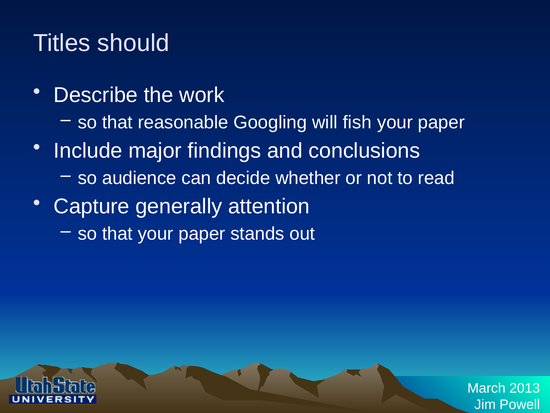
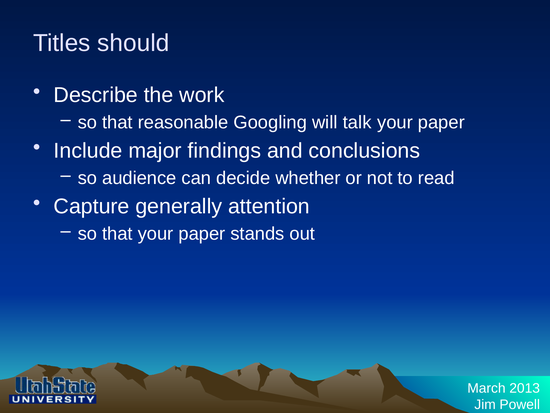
fish: fish -> talk (357, 122)
